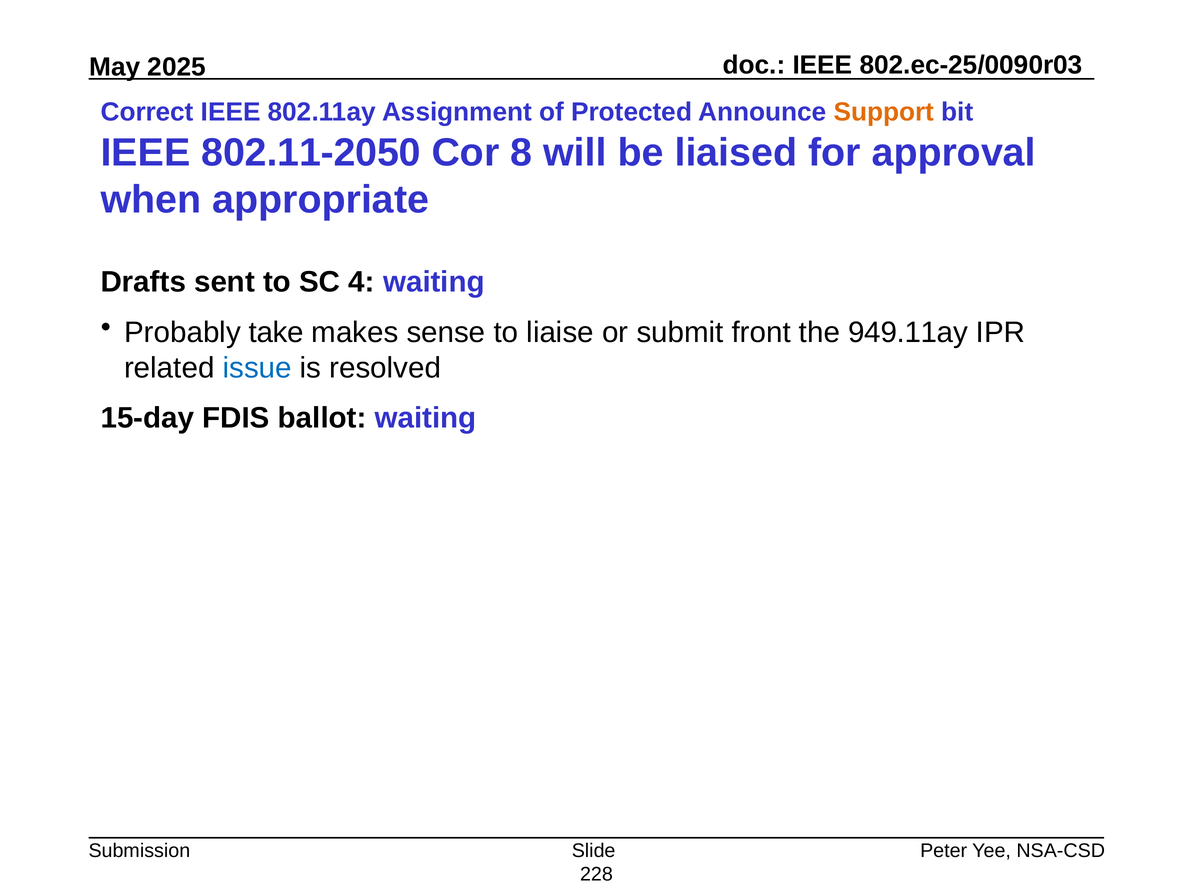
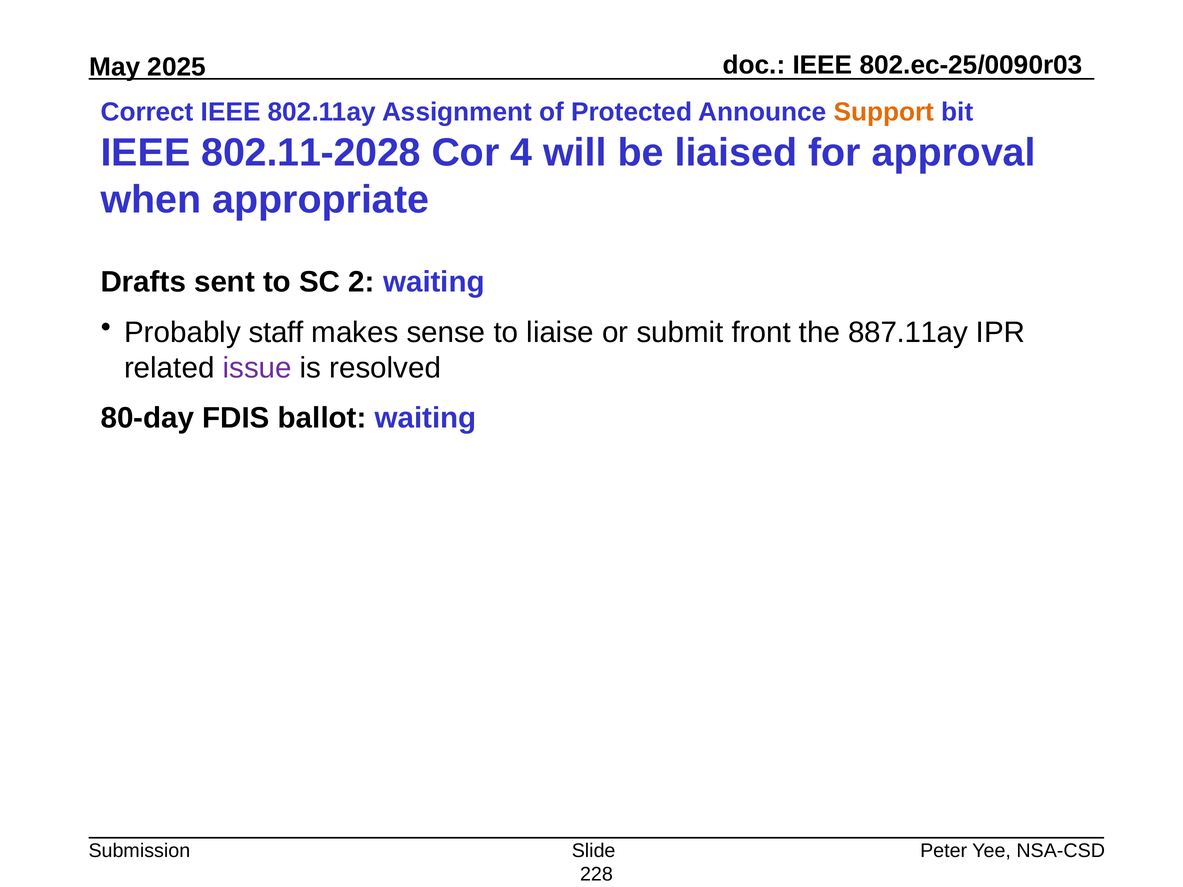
802.11-2050: 802.11-2050 -> 802.11-2028 (311, 153)
8: 8 -> 4 (521, 153)
4: 4 -> 2 (362, 282)
take: take -> staff (276, 332)
949.11ay: 949.11ay -> 887.11ay (908, 332)
issue colour: blue -> purple (257, 368)
15-day: 15-day -> 80-day (147, 418)
